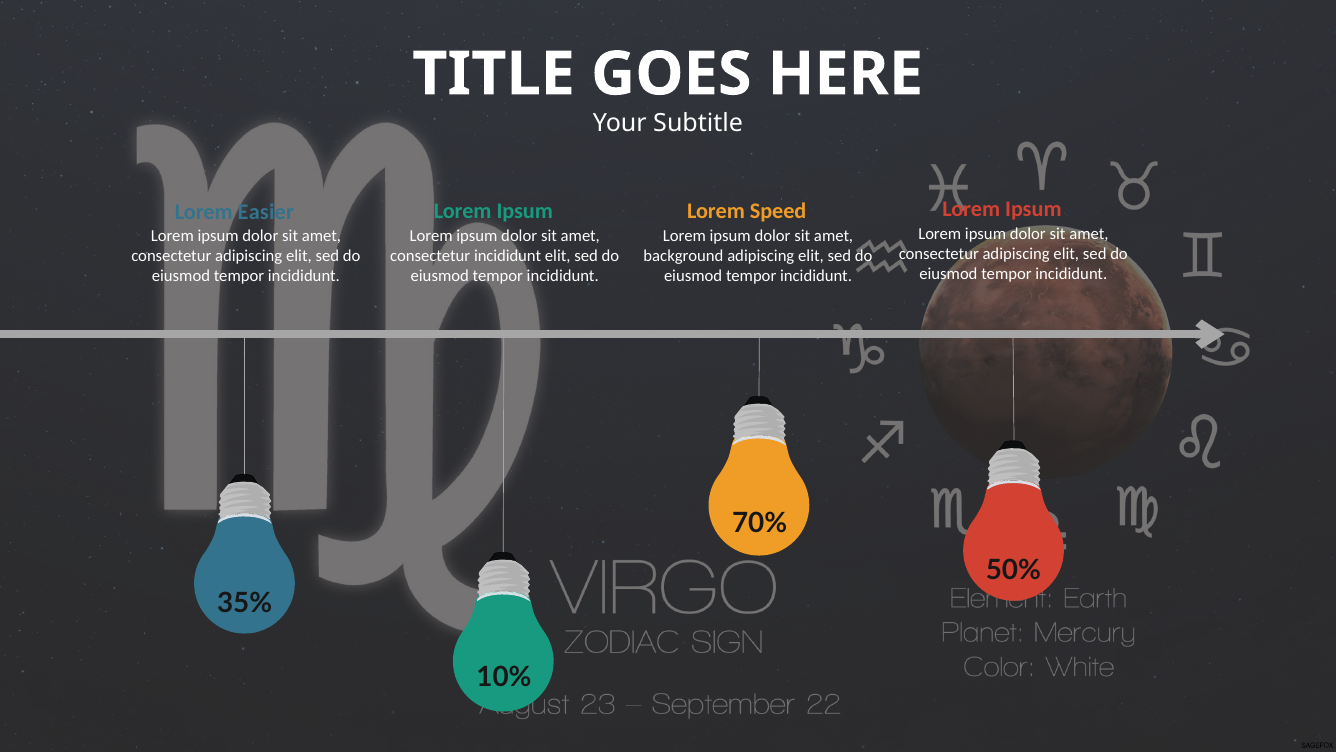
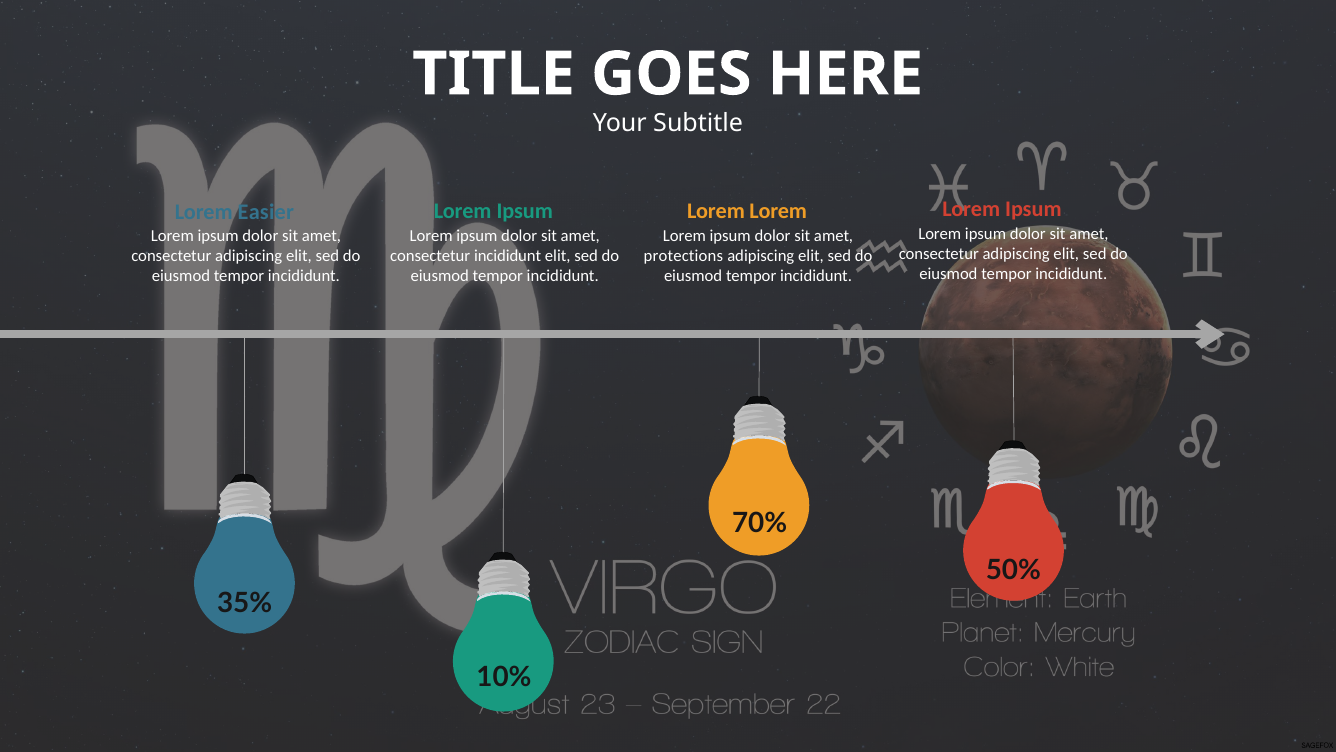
Speed: Speed -> Lorem (778, 211)
background: background -> protections (683, 256)
